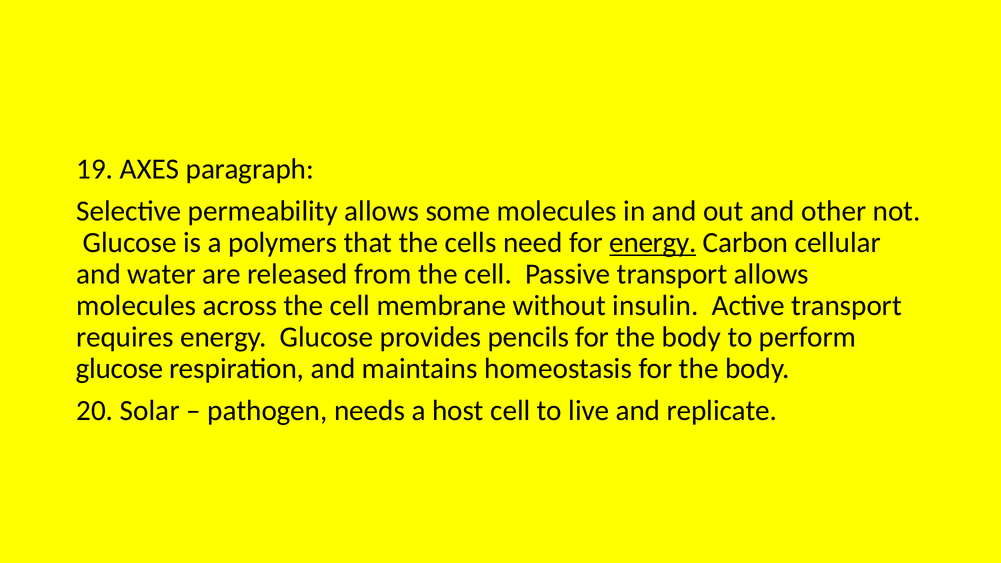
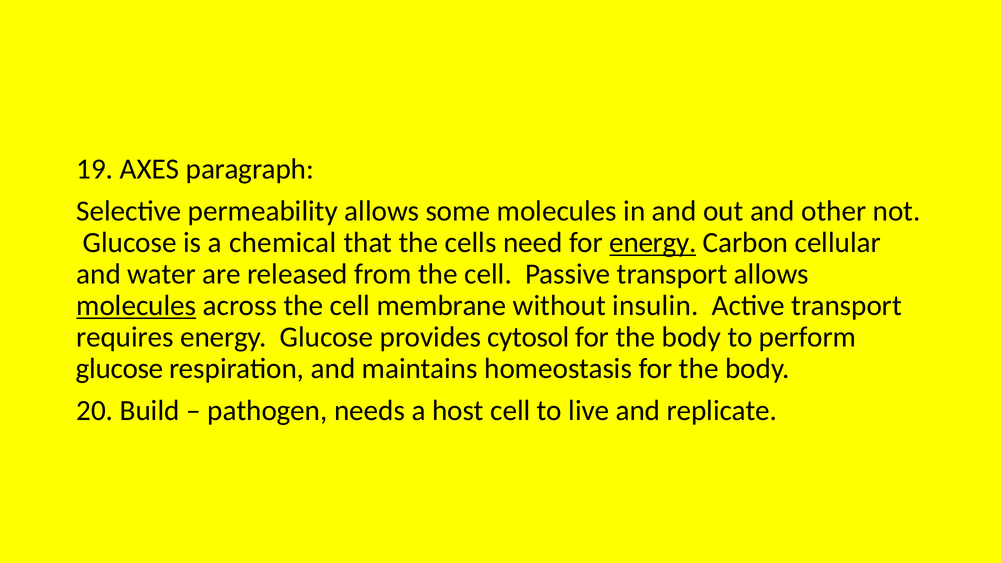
polymers: polymers -> chemical (283, 243)
molecules underline: none -> present (136, 306)
pencils: pencils -> cytosol (528, 337)
Solar: Solar -> Build (150, 411)
